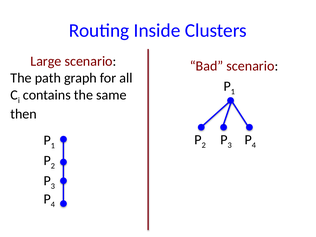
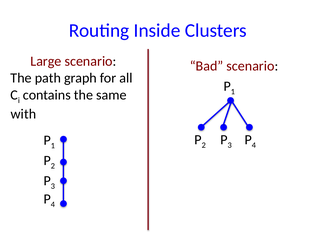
then: then -> with (23, 114)
